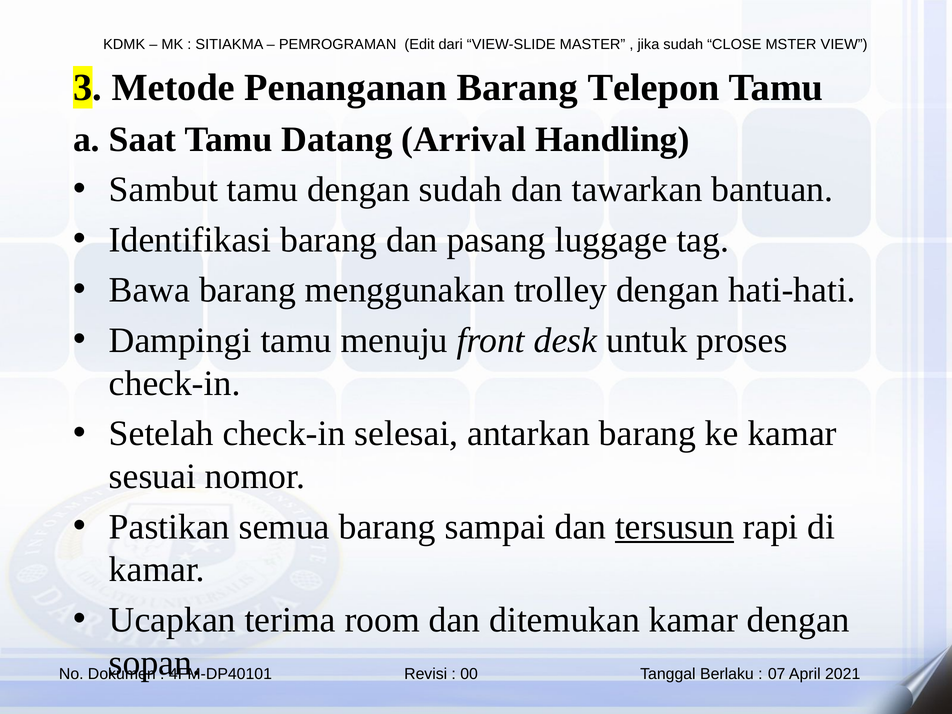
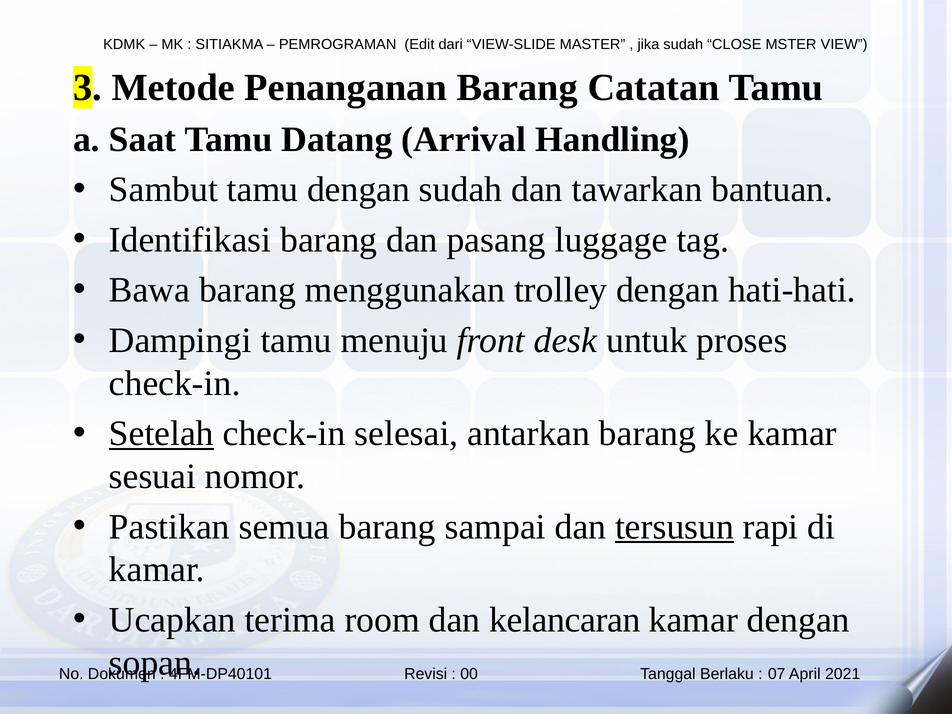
Telepon: Telepon -> Catatan (654, 88)
Setelah underline: none -> present (161, 434)
ditemukan: ditemukan -> kelancaran (565, 620)
